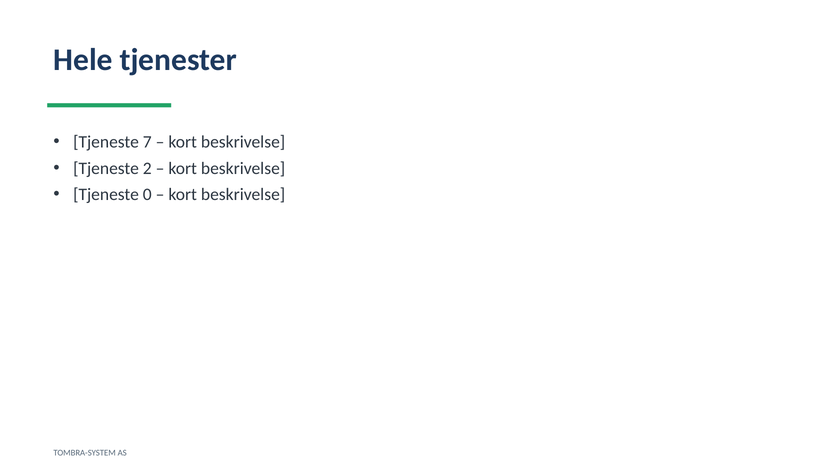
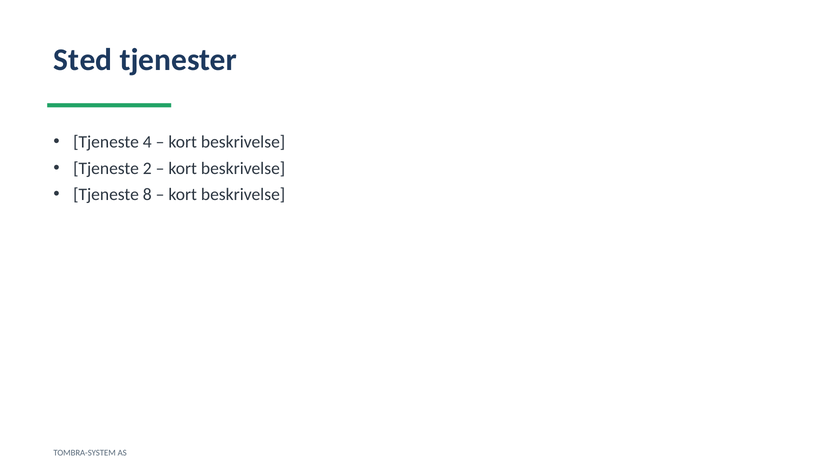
Hele: Hele -> Sted (83, 60)
7: 7 -> 4 (147, 142)
0: 0 -> 8 (147, 195)
